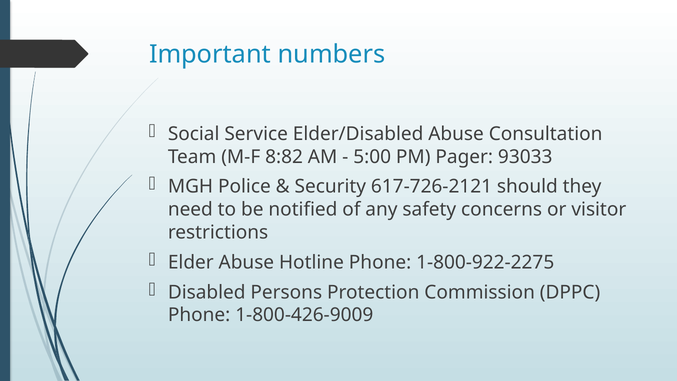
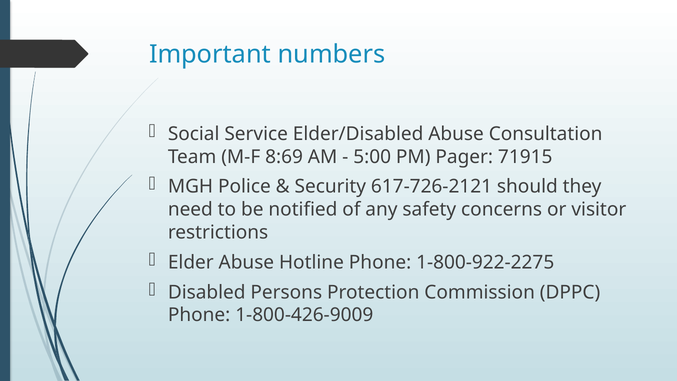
8:82: 8:82 -> 8:69 (284, 157)
93033: 93033 -> 71915 (525, 157)
